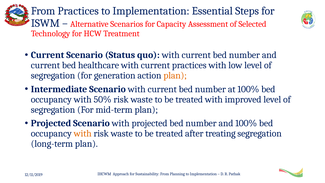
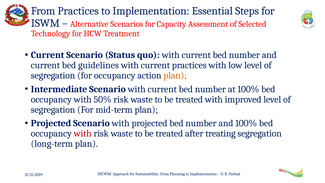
healthcare: healthcare -> guidelines (98, 65)
for generation: generation -> occupancy (115, 75)
with colour: orange -> red (83, 133)
